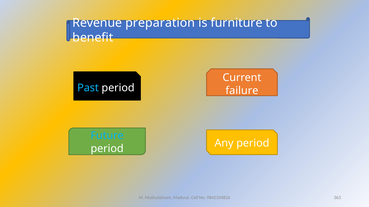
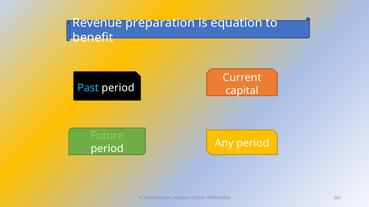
furniture: furniture -> equation (237, 23)
failure: failure -> capital (242, 91)
Future colour: light blue -> light green (107, 136)
